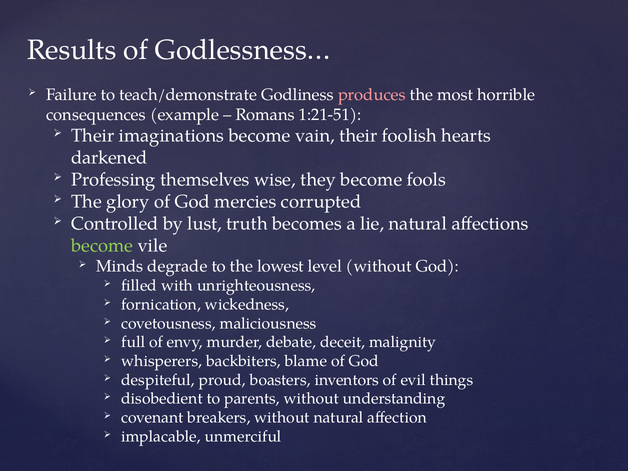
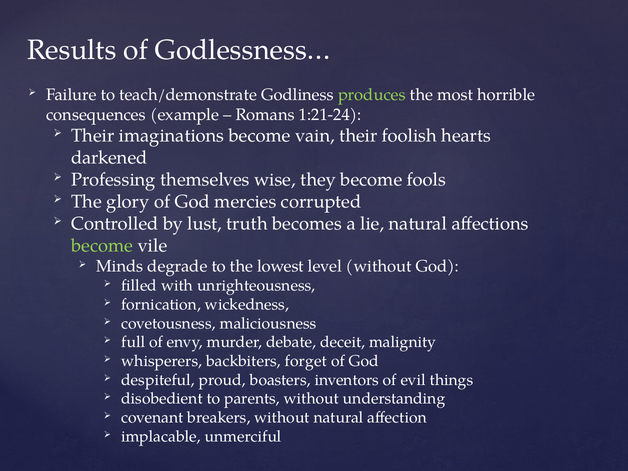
produces colour: pink -> light green (372, 95)
1:21-51: 1:21-51 -> 1:21-24 (330, 115)
blame: blame -> forget (306, 361)
